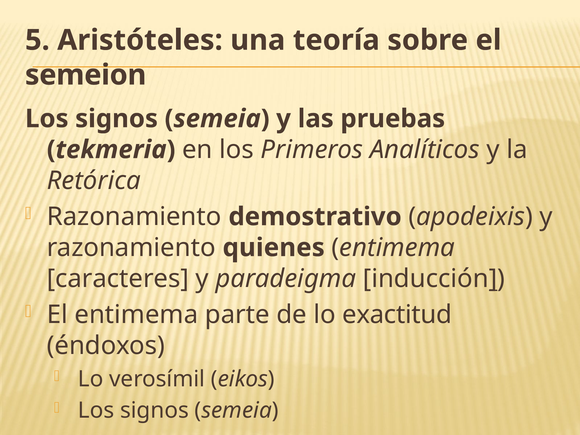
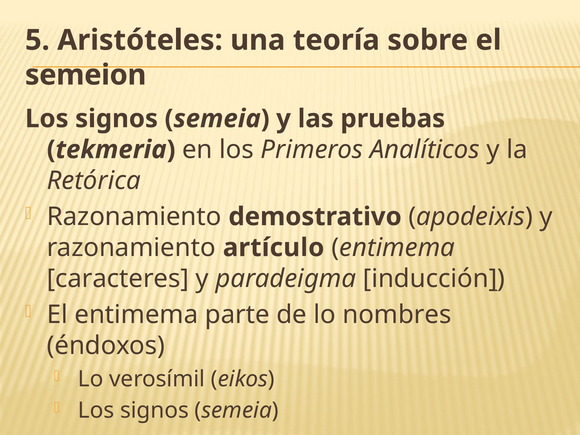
quienes: quienes -> artículo (274, 248)
exactitud: exactitud -> nombres (397, 315)
